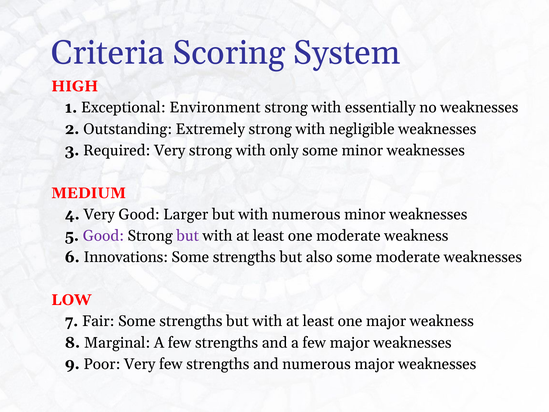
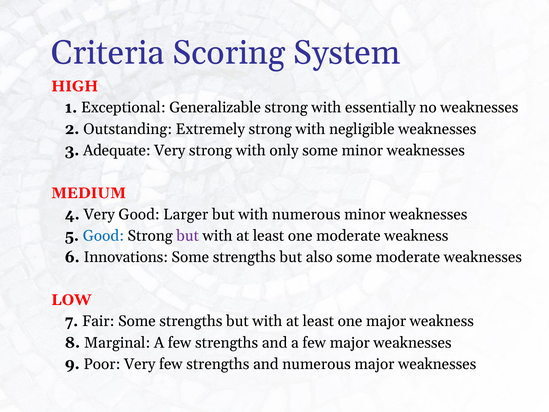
Environment: Environment -> Generalizable (215, 108)
Required: Required -> Adequate (117, 150)
Good colour: purple -> blue (103, 236)
